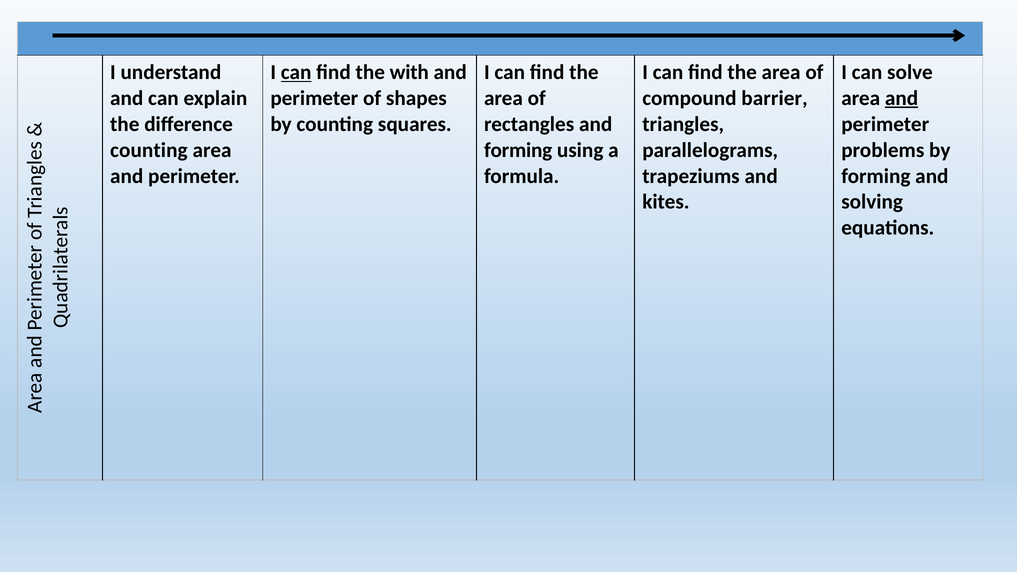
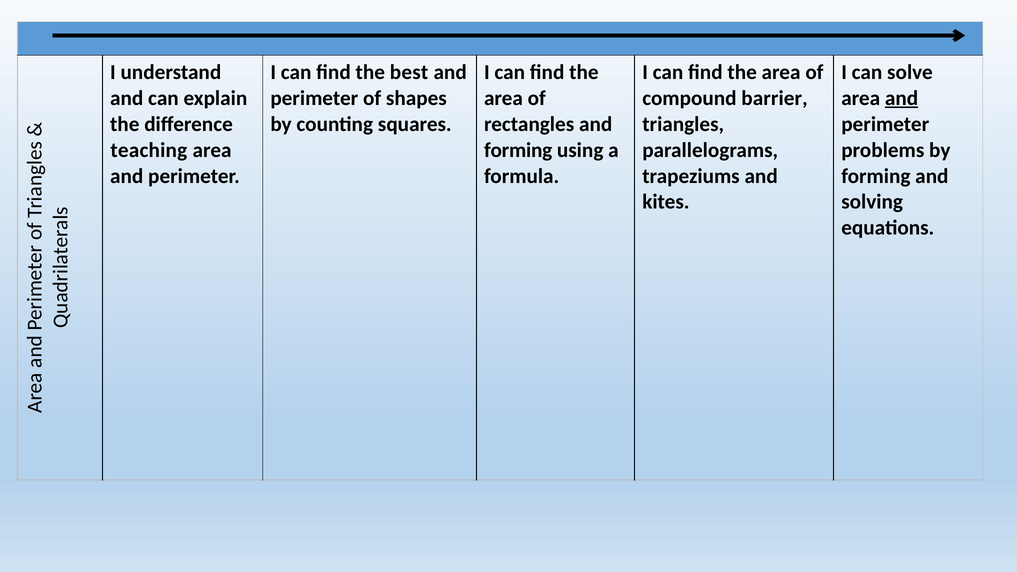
can underline: present -> none (296, 72)
with: with -> best (409, 72)
counting: counting -> teaching (149, 150)
